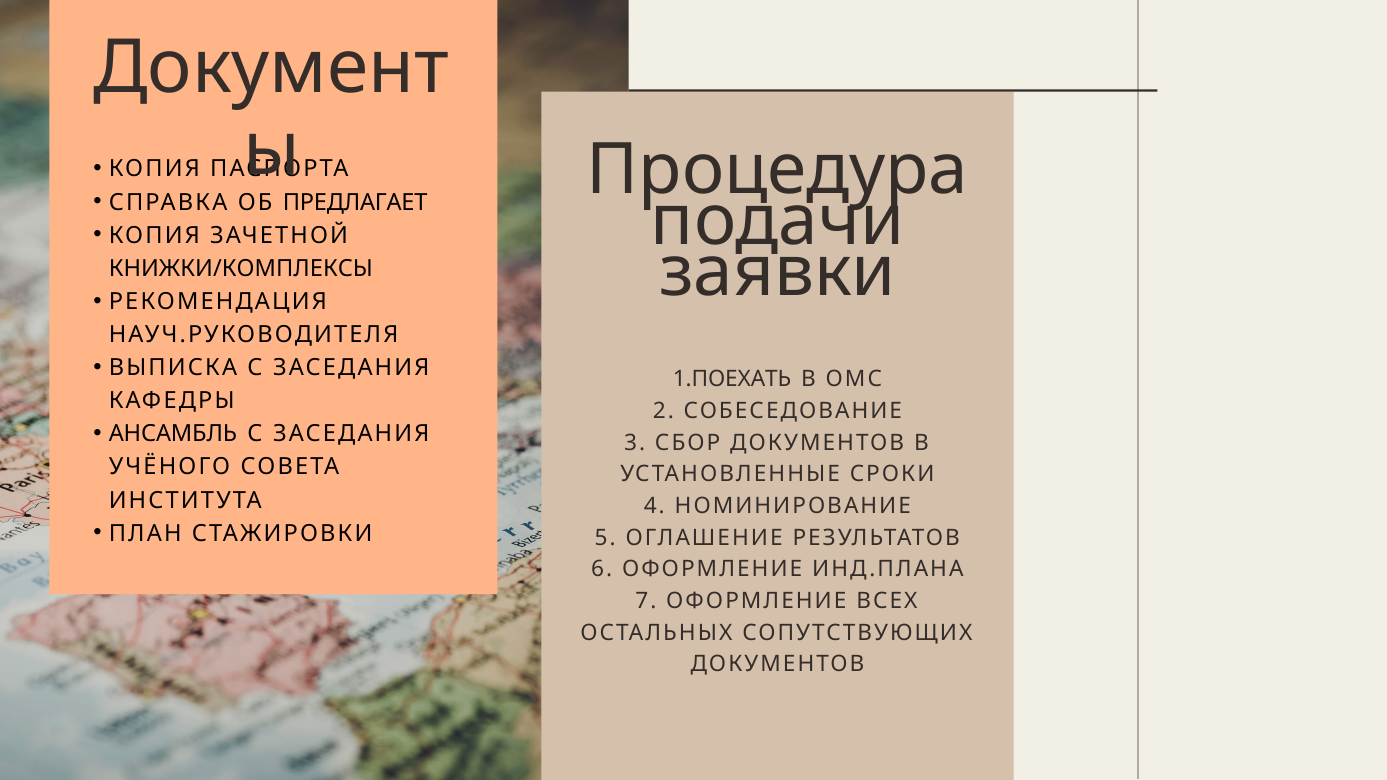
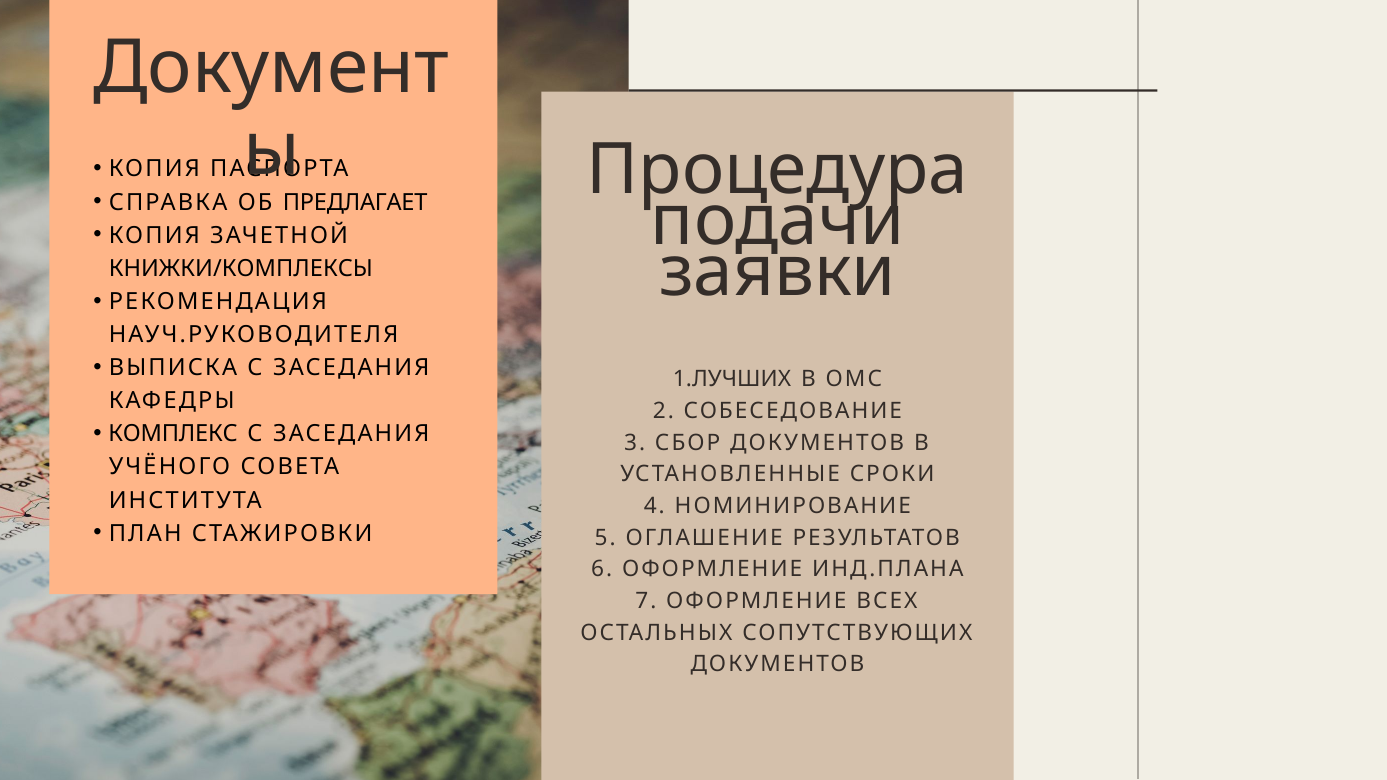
1.ПОЕХАТЬ: 1.ПОЕХАТЬ -> 1.ЛУЧШИХ (732, 379)
АНСАМБЛЬ: АНСАМБЛЬ -> КОМПЛЕКС (173, 434)
